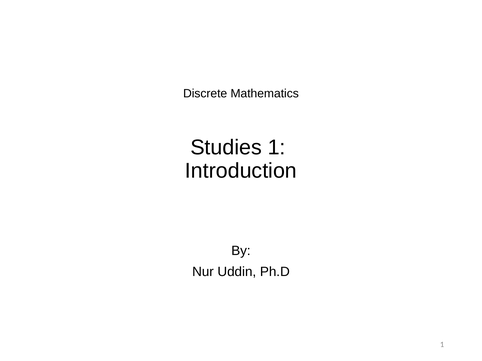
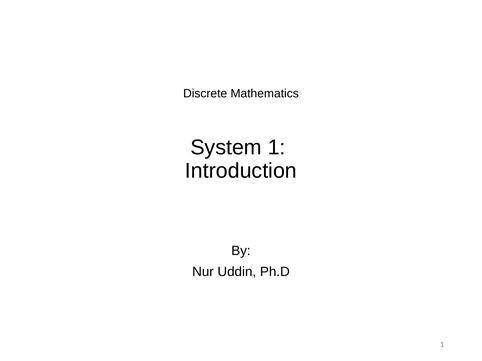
Studies: Studies -> System (226, 148)
